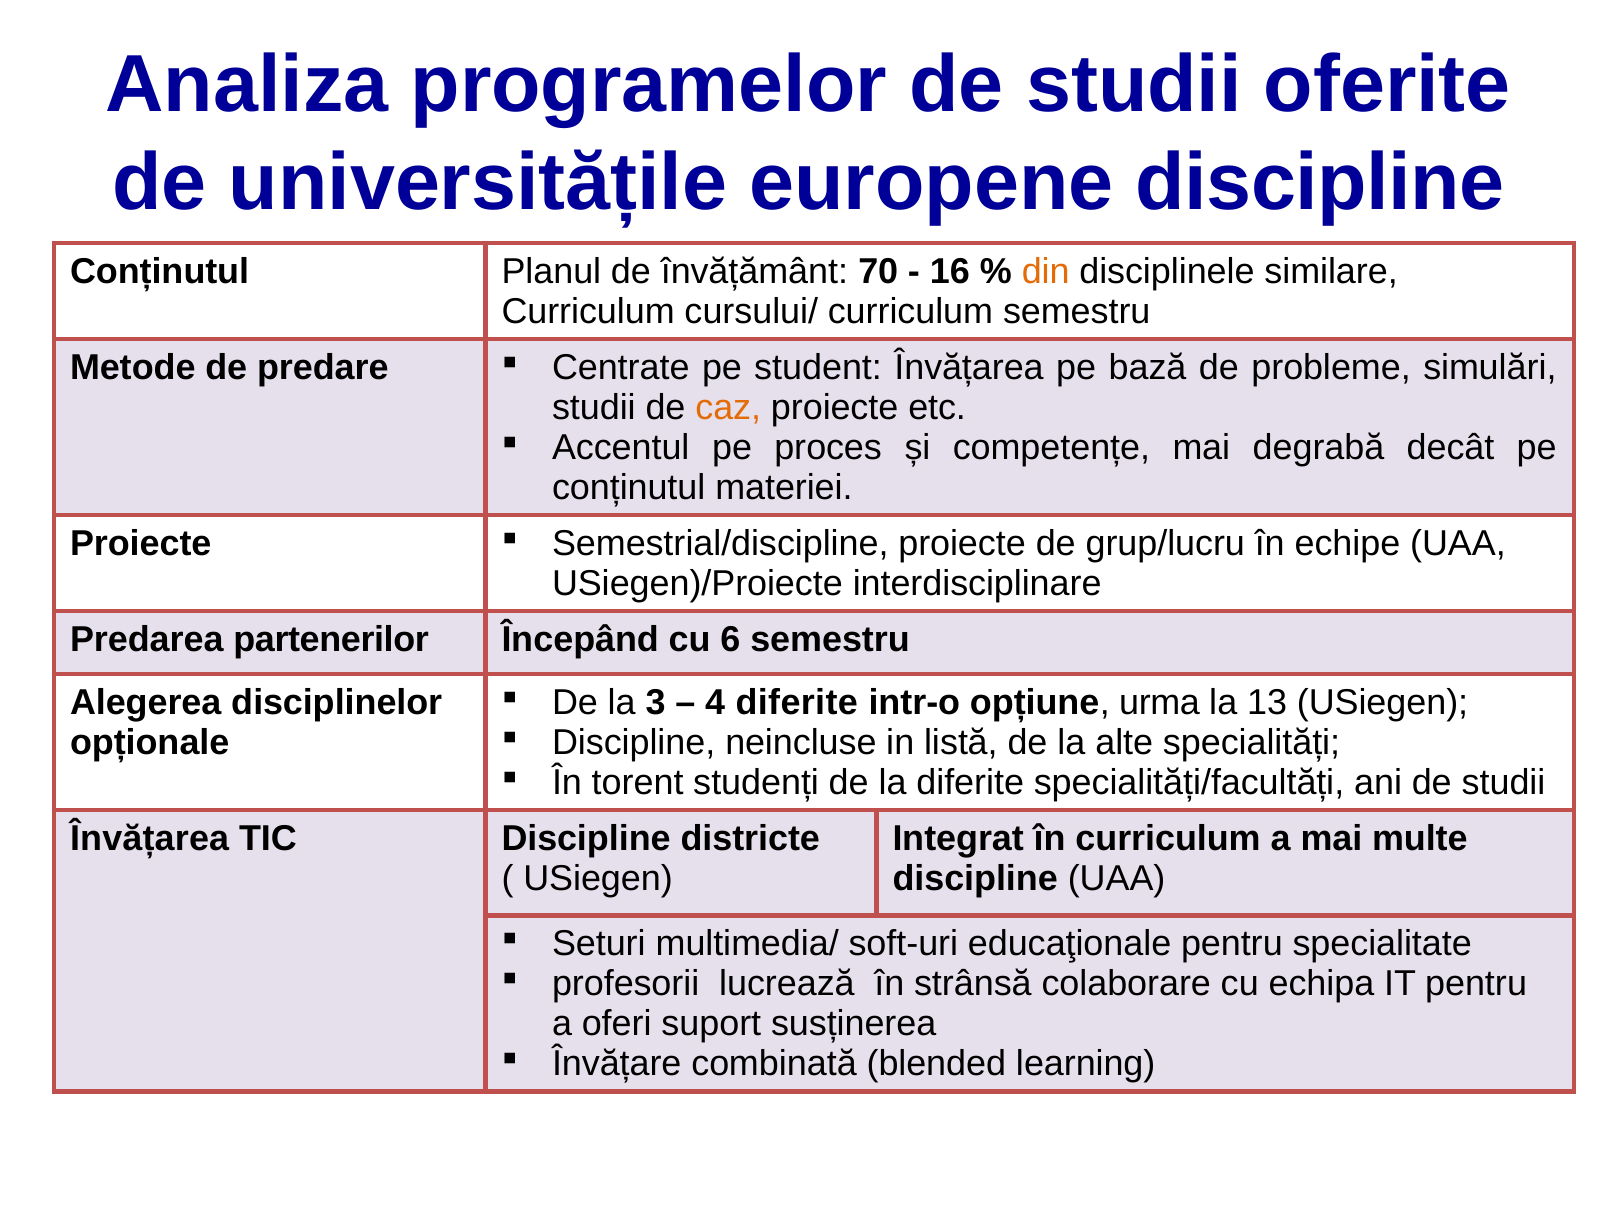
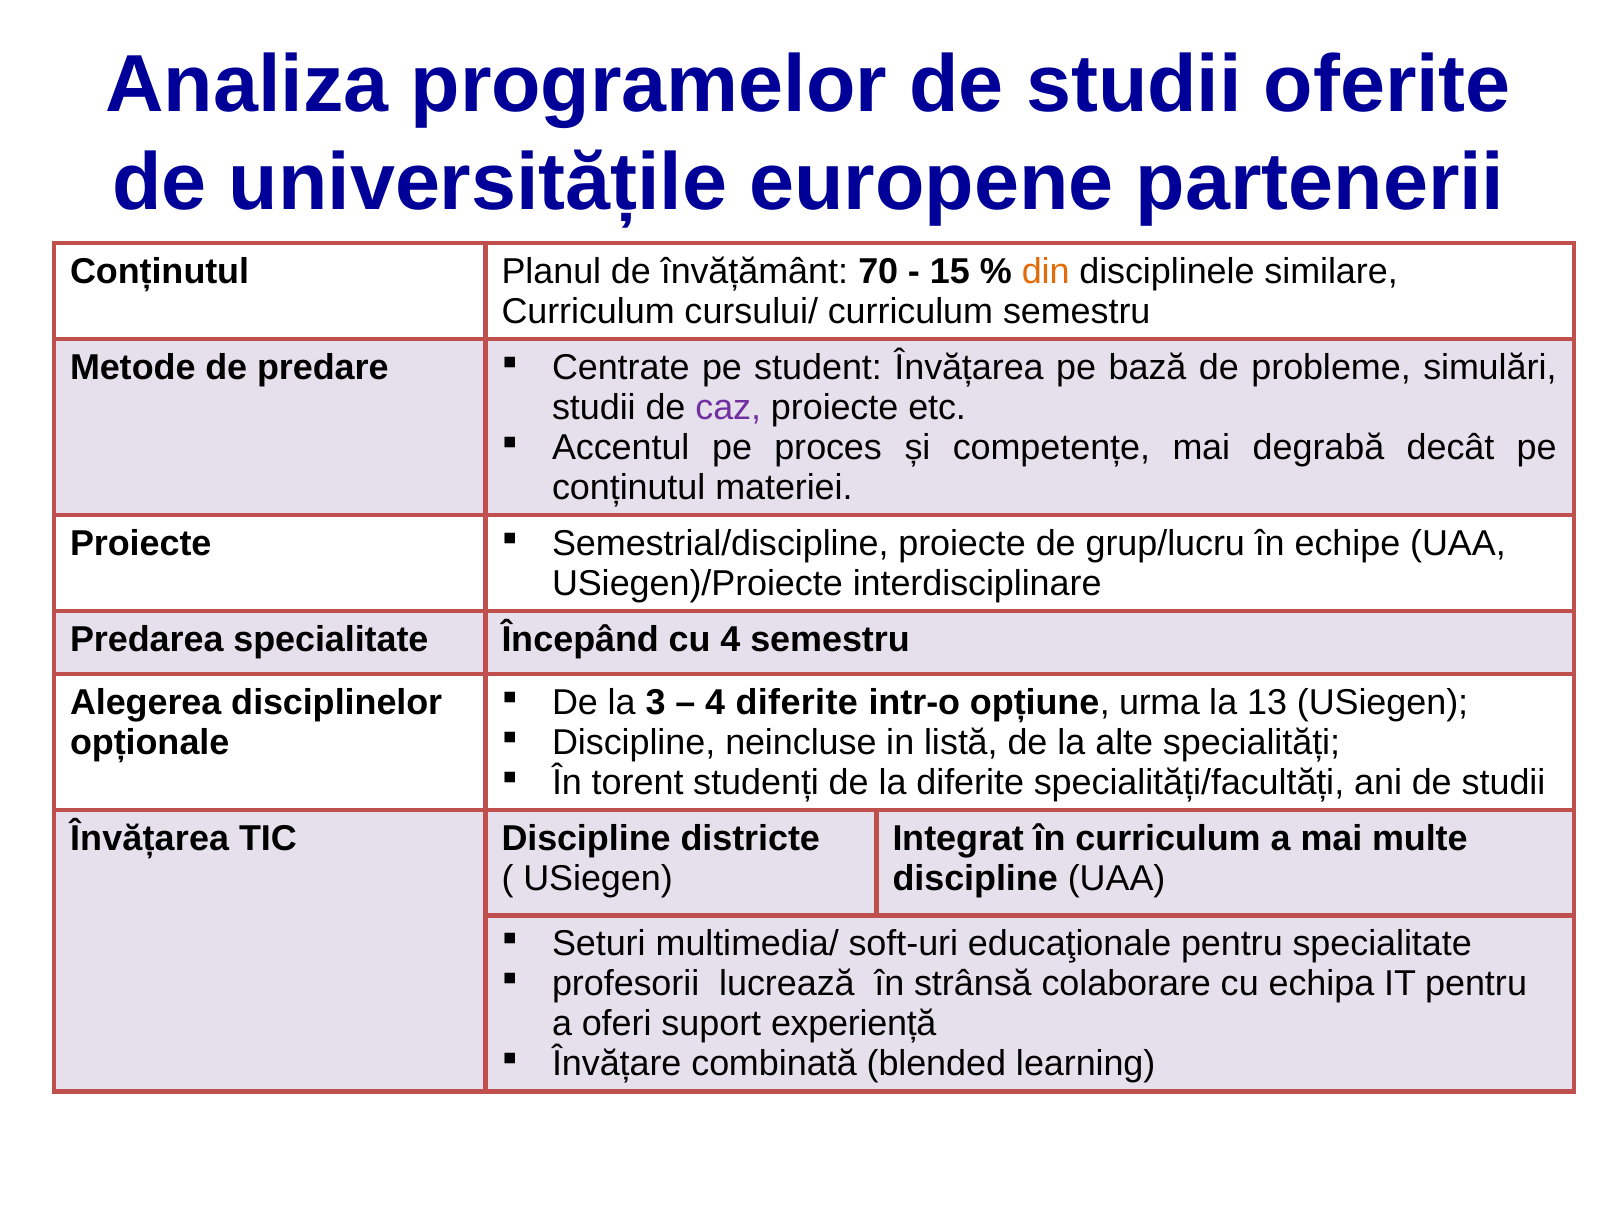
europene discipline: discipline -> partenerii (1320, 182)
16: 16 -> 15 (950, 271)
caz colour: orange -> purple (728, 407)
Predarea partenerilor: partenerilor -> specialitate (331, 640)
cu 6: 6 -> 4 (730, 640)
susținerea: susținerea -> experiență (854, 1024)
